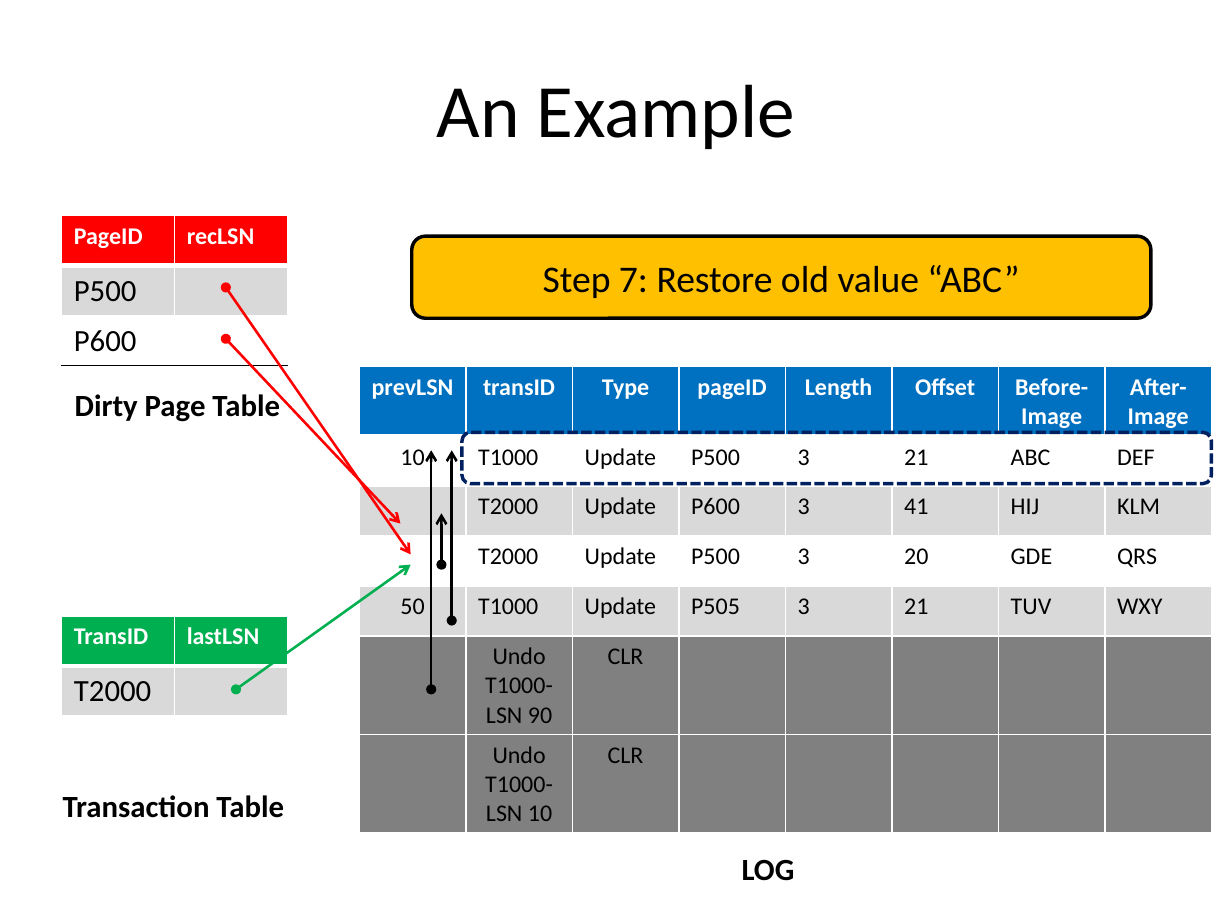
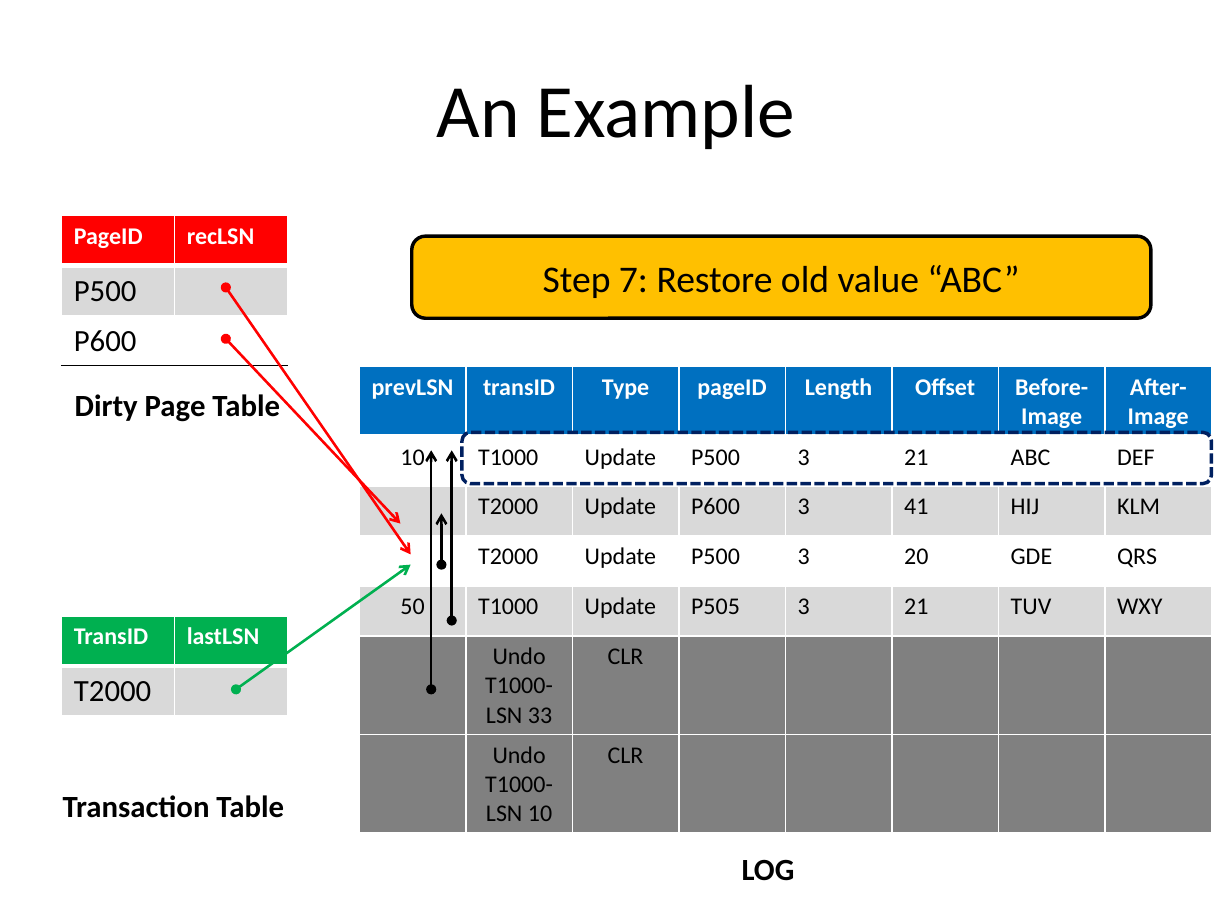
90: 90 -> 33 (540, 715)
